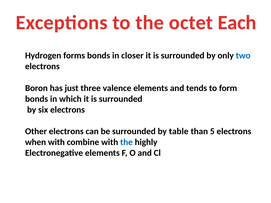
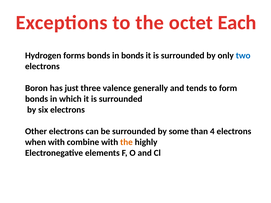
in closer: closer -> bonds (132, 56)
valence elements: elements -> generally (151, 88)
table: table -> some (179, 132)
5: 5 -> 4 (212, 132)
the colour: blue -> orange (126, 142)
